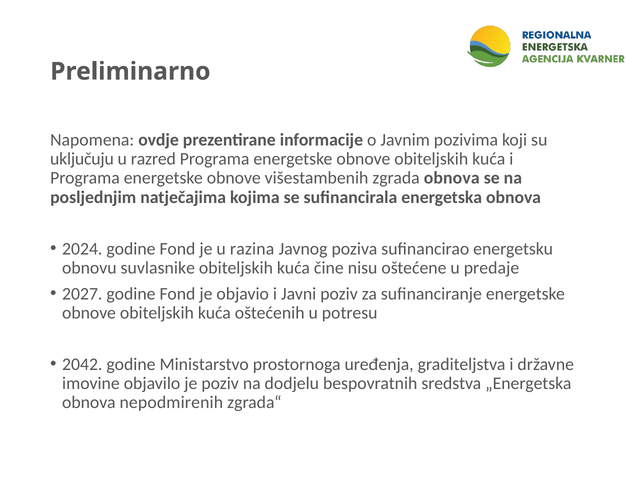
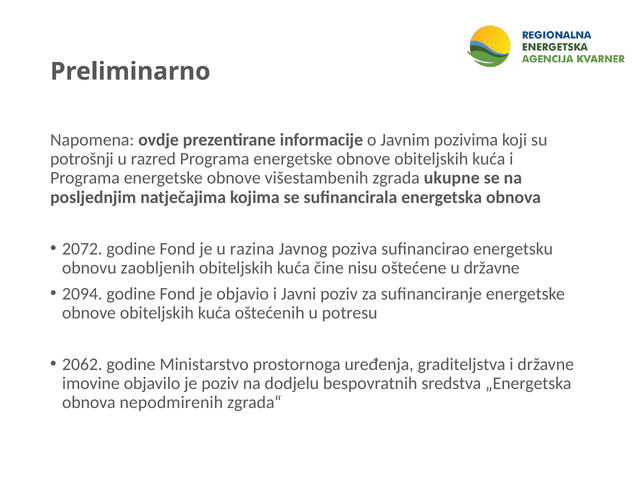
uključuju: uključuju -> potrošnji (82, 159)
zgrada obnova: obnova -> ukupne (452, 178)
2024: 2024 -> 2072 (82, 249)
suvlasnike: suvlasnike -> zaobljenih (158, 268)
u predaje: predaje -> državne (492, 268)
2027: 2027 -> 2094 (82, 294)
2042: 2042 -> 2062 (82, 364)
